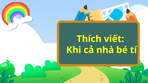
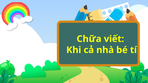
Thích: Thích -> Chữa (89, 39)
